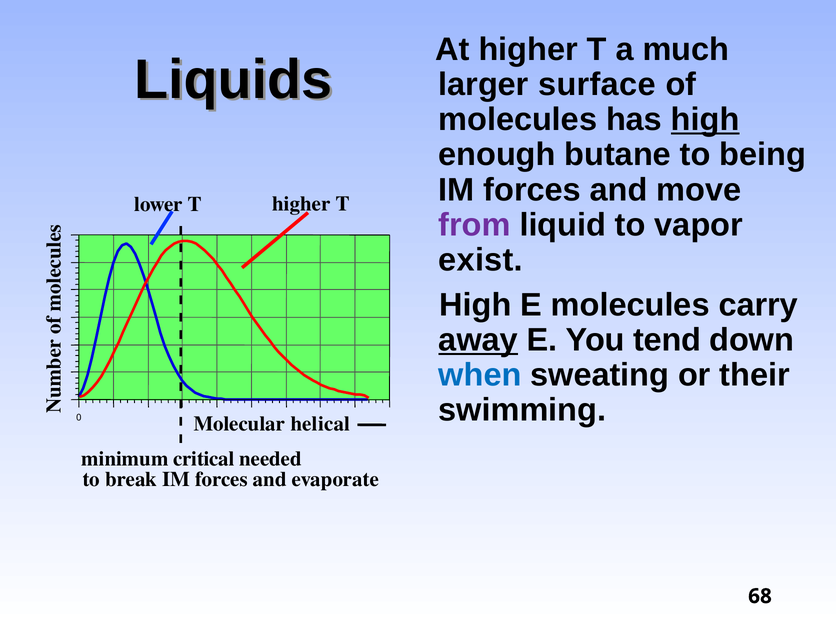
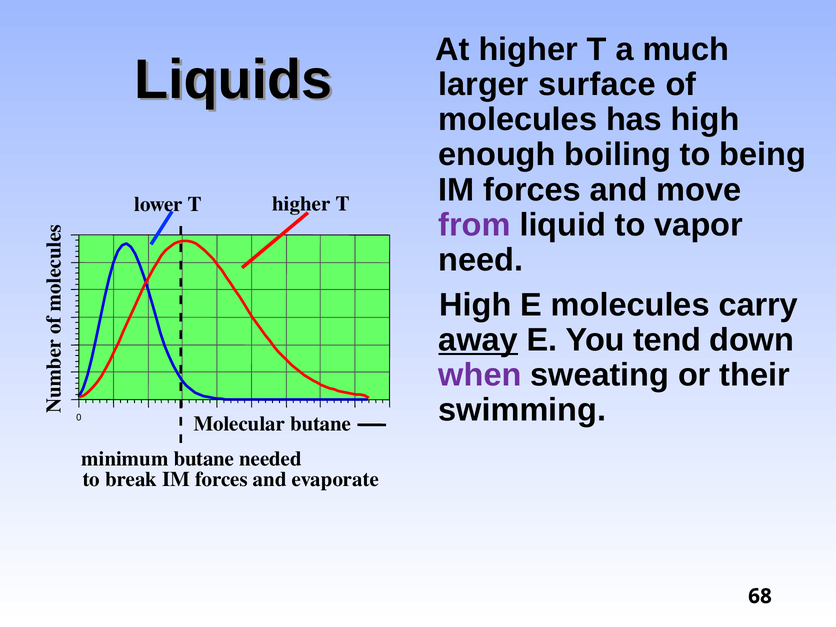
high underline: present -> none (705, 120)
butane: butane -> boiling (618, 155)
exist: exist -> need (481, 260)
when colour: blue -> purple (480, 375)
Molecular helical: helical -> butane (321, 424)
minimum critical: critical -> butane (204, 459)
